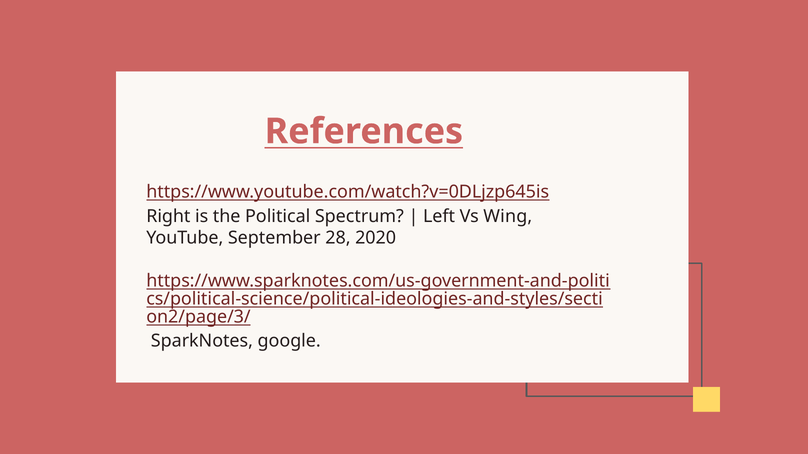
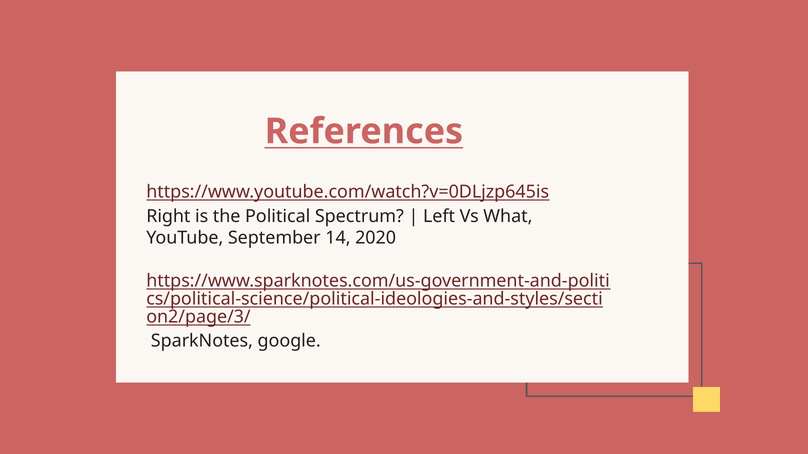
Wing: Wing -> What (508, 217)
28: 28 -> 14 (338, 238)
